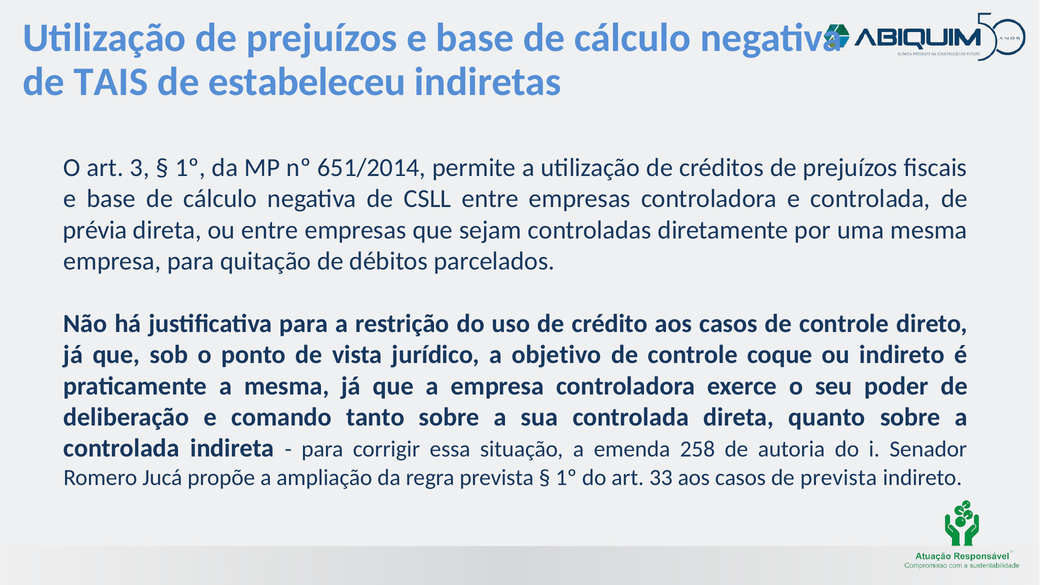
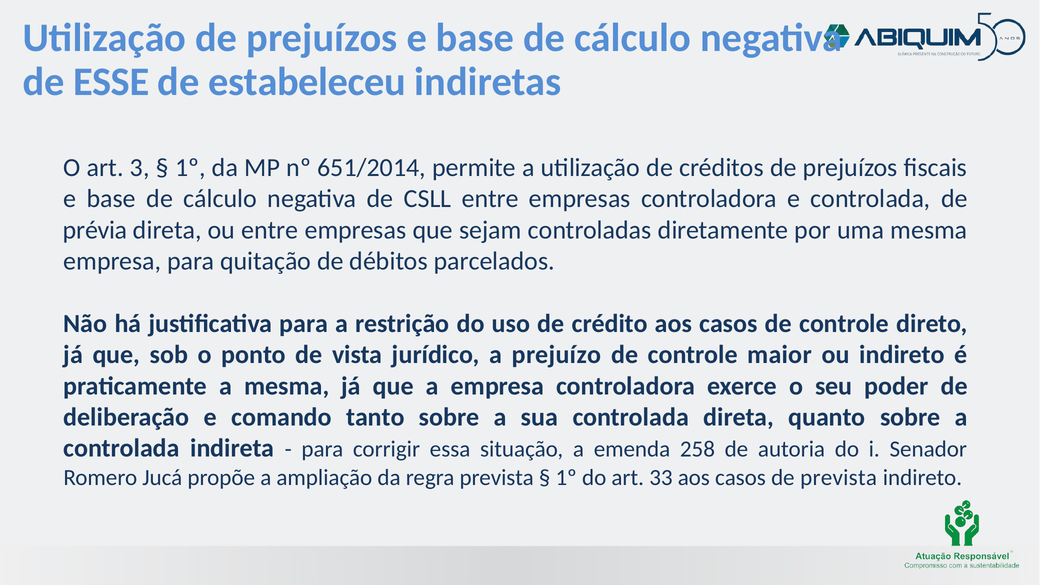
TAIS: TAIS -> ESSE (111, 82)
objetivo: objetivo -> prejuízo (556, 355)
coque: coque -> maior (780, 355)
